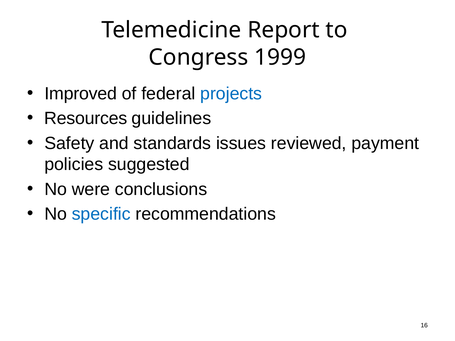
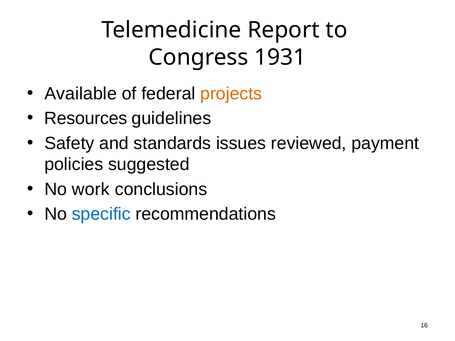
1999: 1999 -> 1931 (280, 57)
Improved: Improved -> Available (81, 94)
projects colour: blue -> orange (231, 94)
were: were -> work (91, 189)
